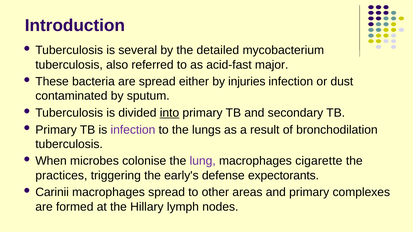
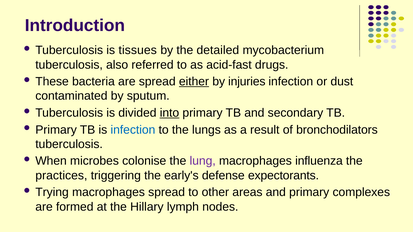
several: several -> tissues (138, 50)
major: major -> drugs (272, 65)
either underline: none -> present (194, 82)
infection colour: purple -> blue (133, 130)
bronchodilation: bronchodilation -> bronchodilators (337, 130)
cigarette: cigarette -> influenza (319, 161)
Carinii: Carinii -> Trying (52, 193)
